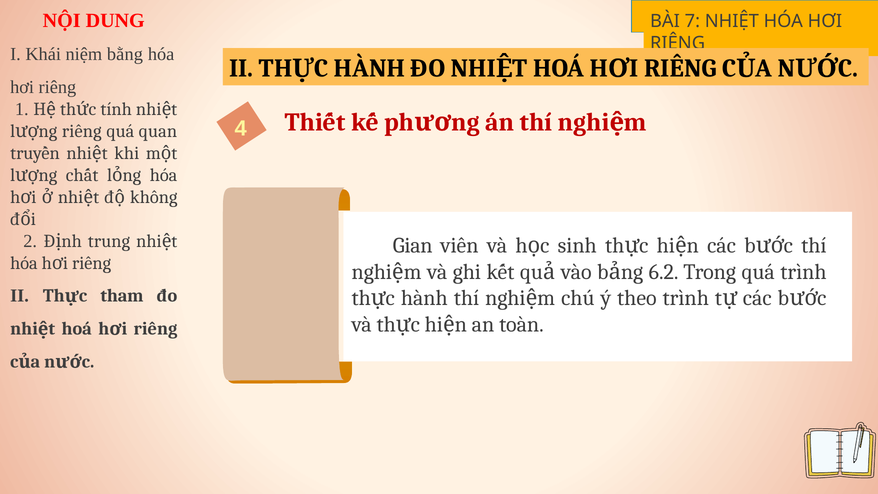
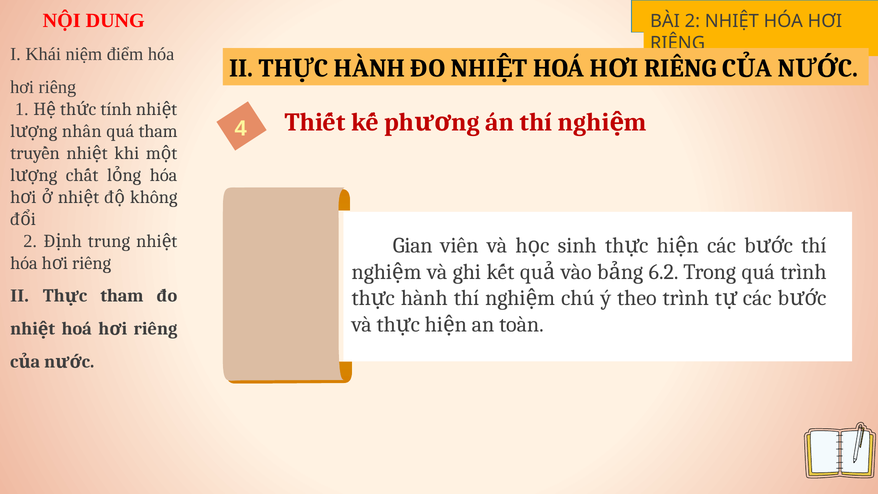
BÀI 7: 7 -> 2 (692, 21)
bằng: bằng -> điểm (125, 54)
riêng: riêng -> nhân (82, 131)
quá quan: quan -> tham (158, 131)
